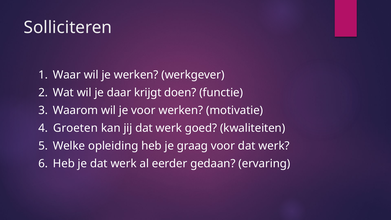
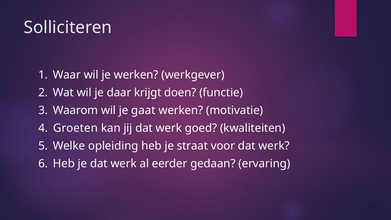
je voor: voor -> gaat (143, 110)
graag: graag -> straat (192, 146)
